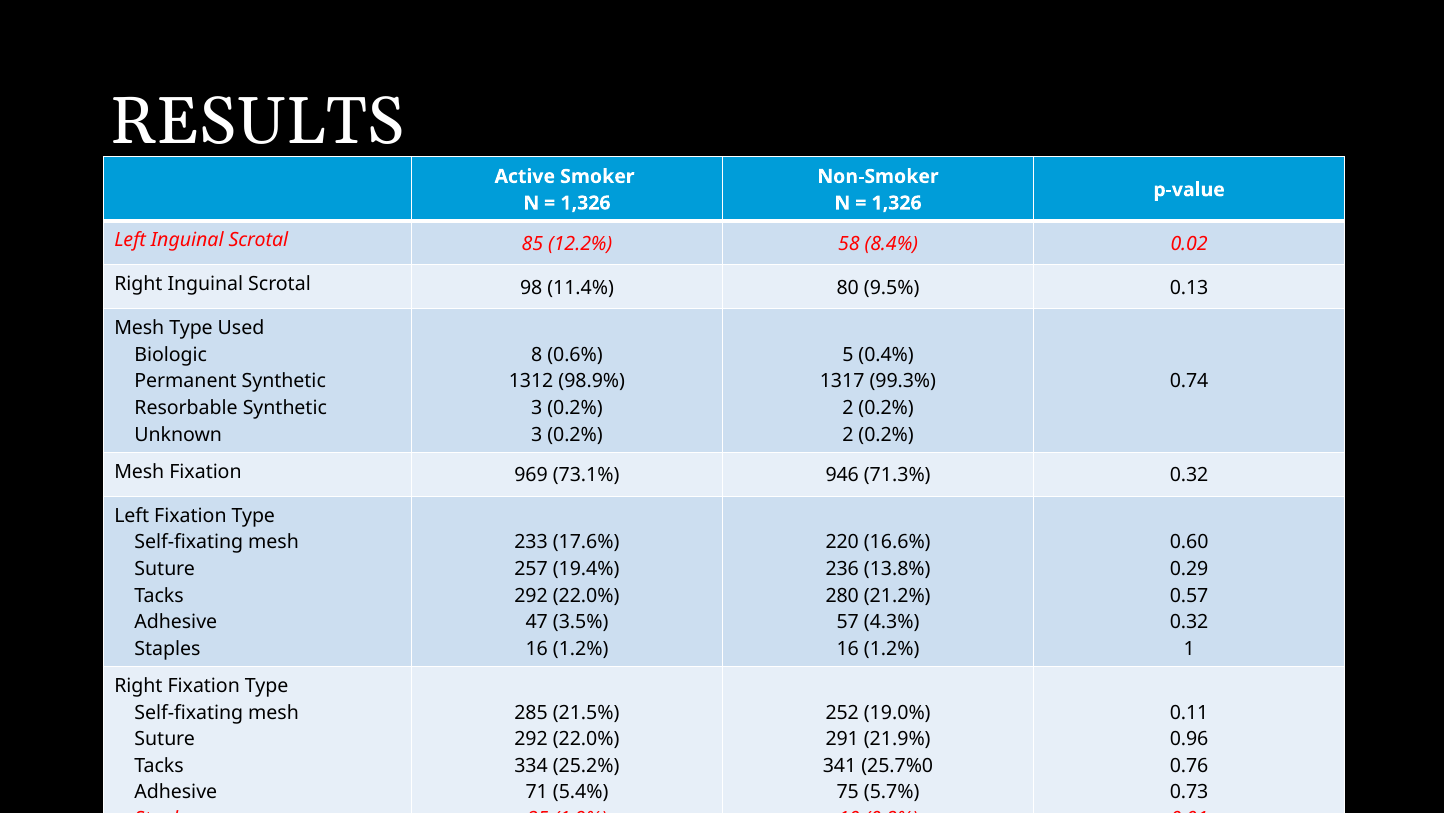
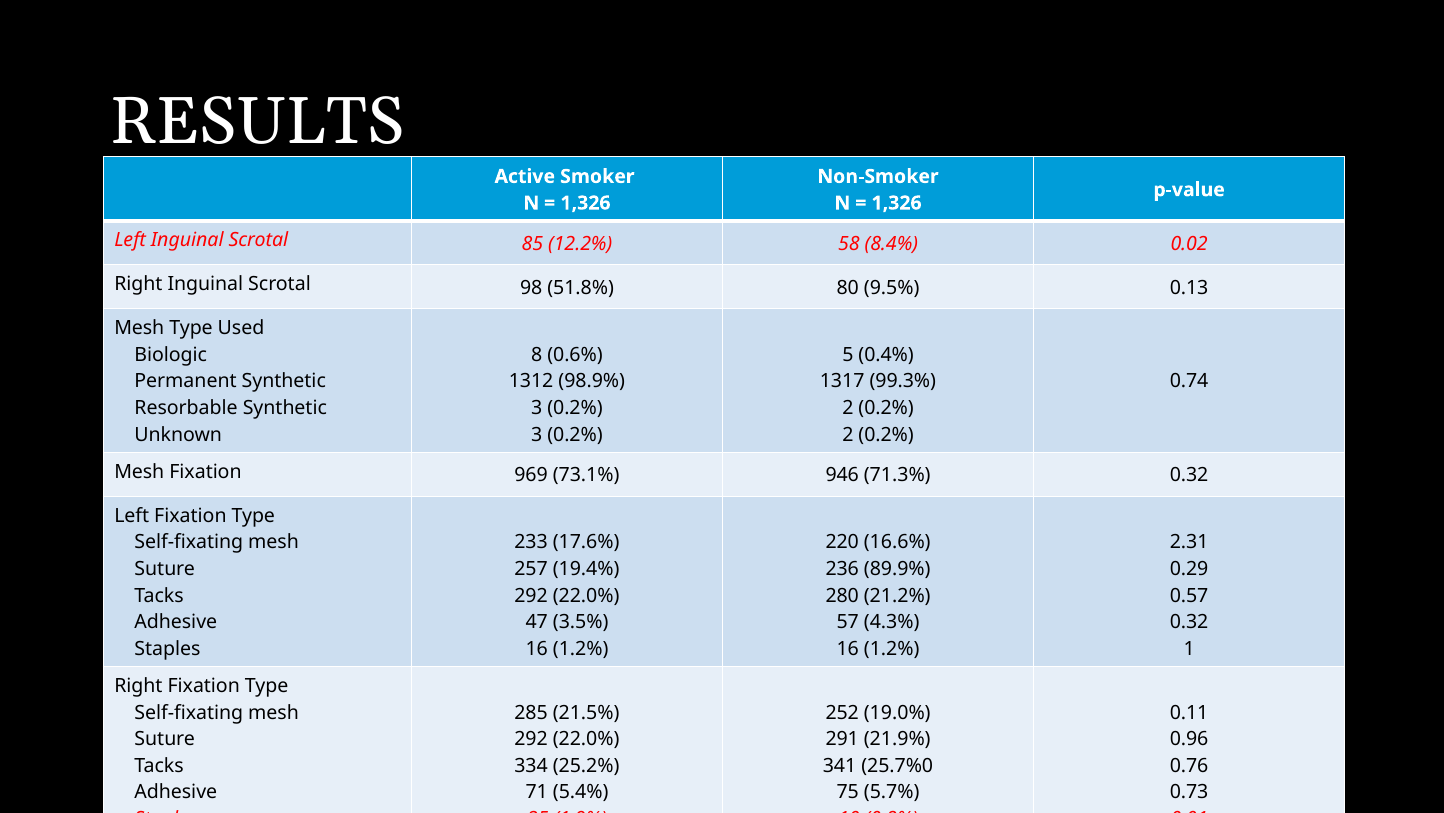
11.4%: 11.4% -> 51.8% (581, 287)
0.60: 0.60 -> 2.31 (1189, 542)
13.8%: 13.8% -> 89.9% (897, 569)
